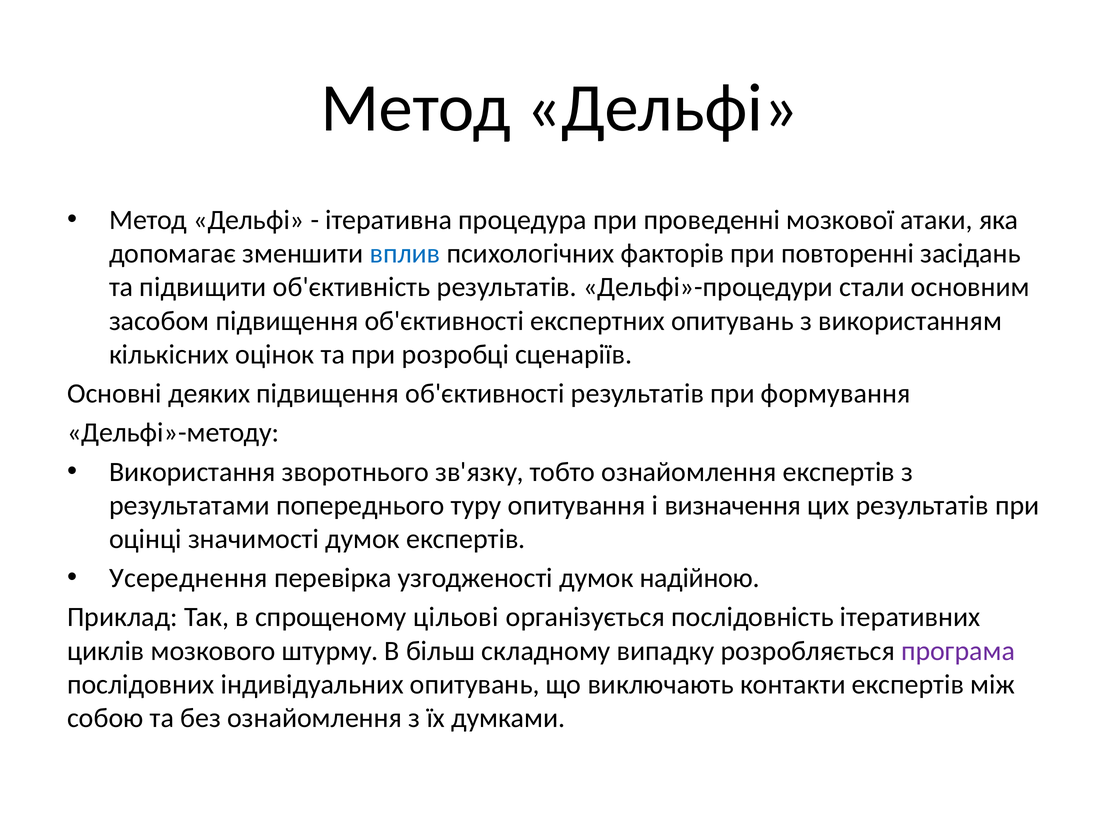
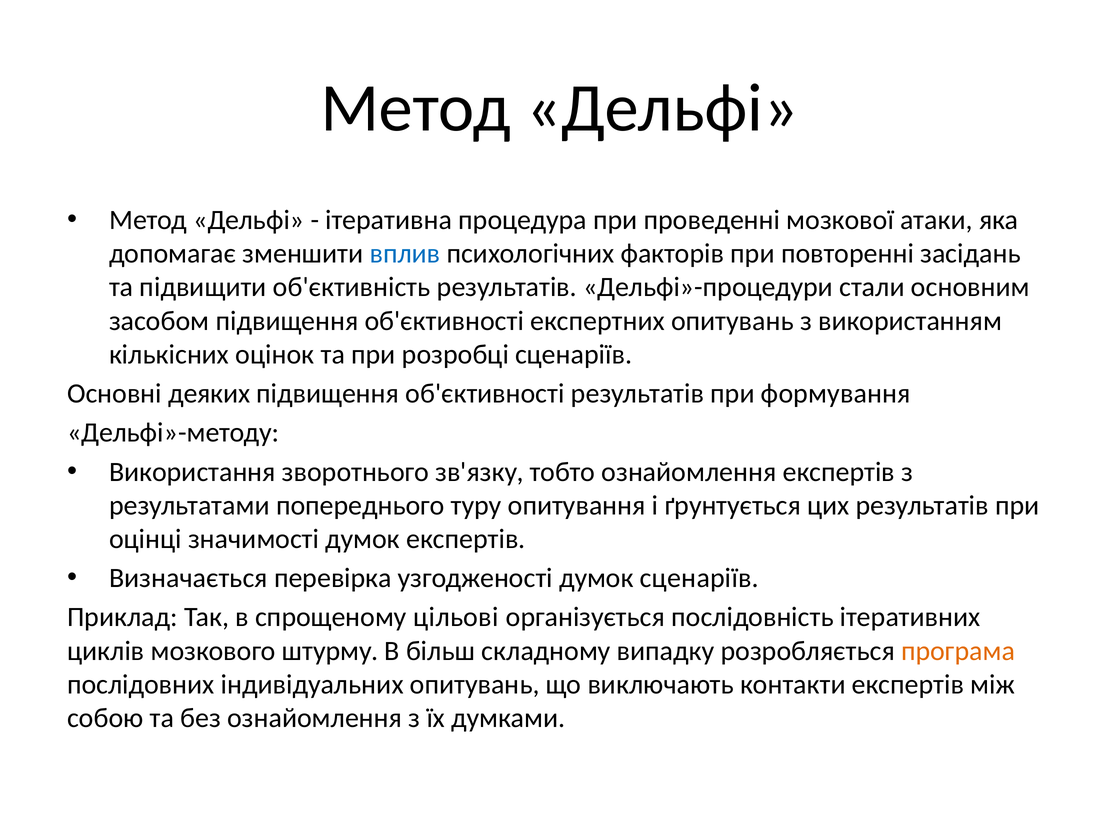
визначення: визначення -> ґрунтується (733, 506)
Усереднення: Усереднення -> Визначається (188, 578)
думок надійною: надійною -> сценаріїв (699, 578)
програма colour: purple -> orange (958, 651)
